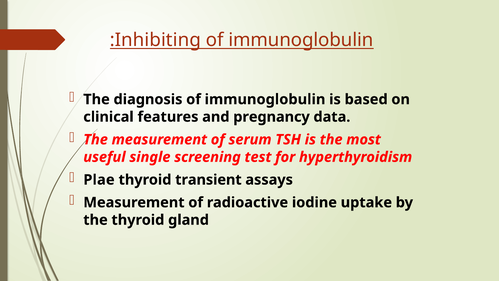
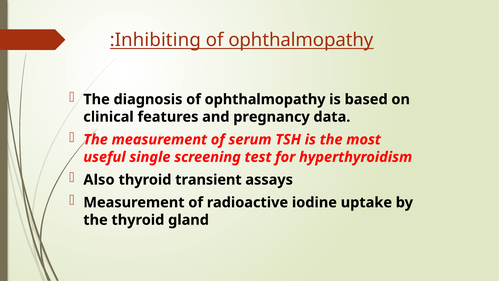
immunoglobulin: immunoglobulin -> ophthalmopathy (301, 40)
diagnosis of immunoglobulin: immunoglobulin -> ophthalmopathy (265, 99)
Plae: Plae -> Also (99, 180)
